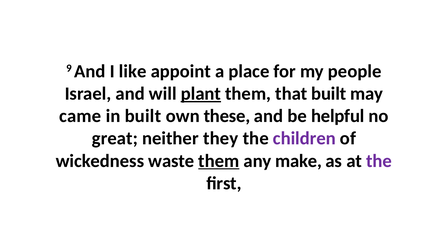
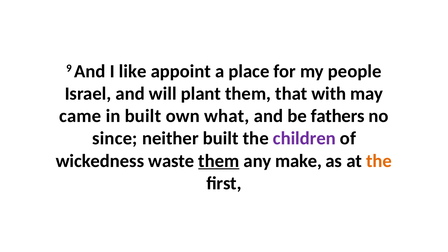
plant underline: present -> none (201, 94)
that built: built -> with (329, 94)
these: these -> what (227, 116)
helpful: helpful -> fathers (338, 116)
great: great -> since (115, 138)
neither they: they -> built (221, 138)
the colour: purple -> orange (379, 161)
